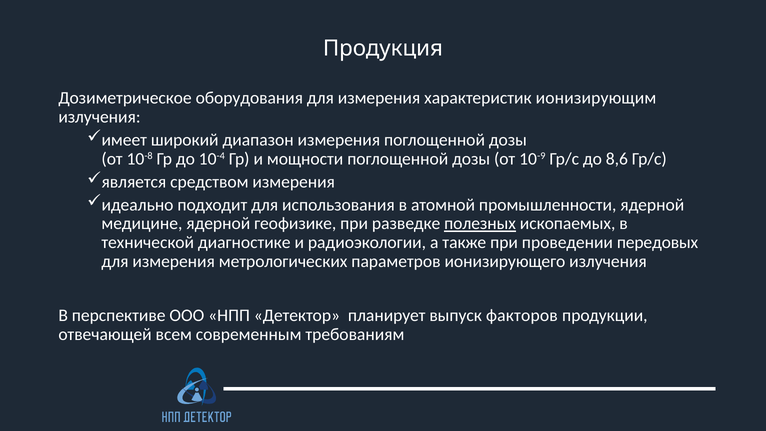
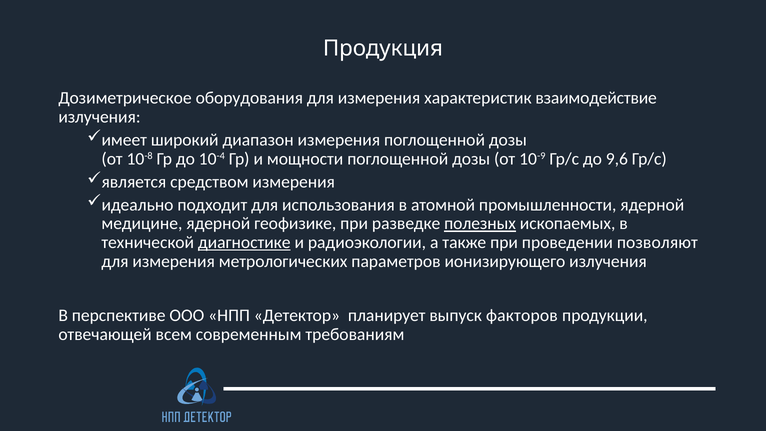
ионизирующим: ионизирующим -> взаимодействие (596, 98)
8,6: 8,6 -> 9,6 (617, 159)
диагностике underline: none -> present (244, 243)
передовых: передовых -> позволяют (657, 243)
